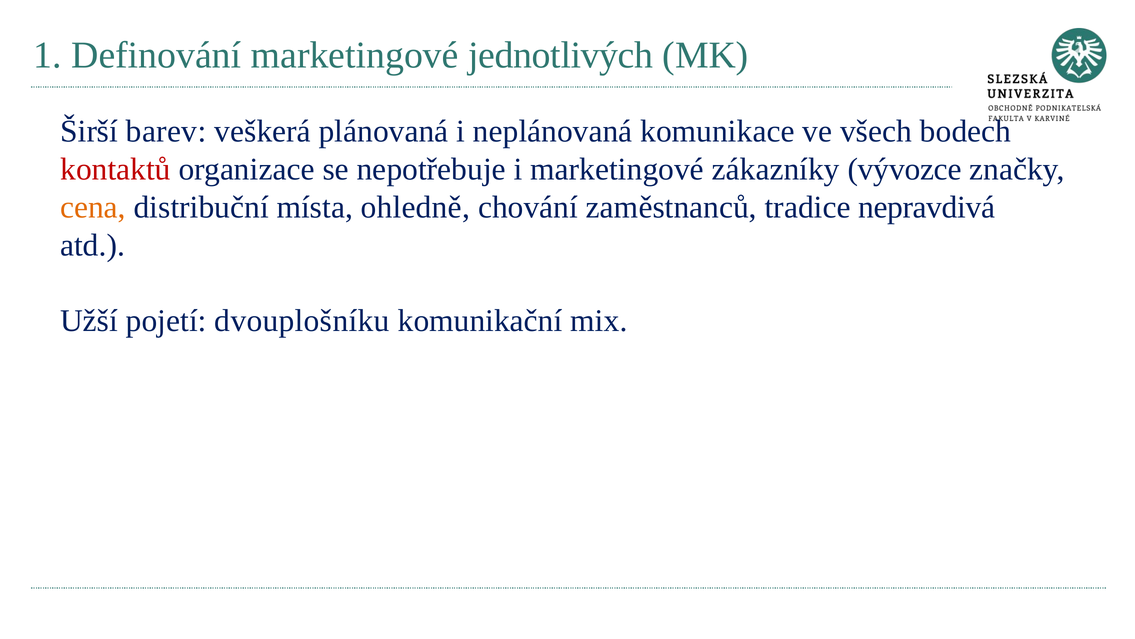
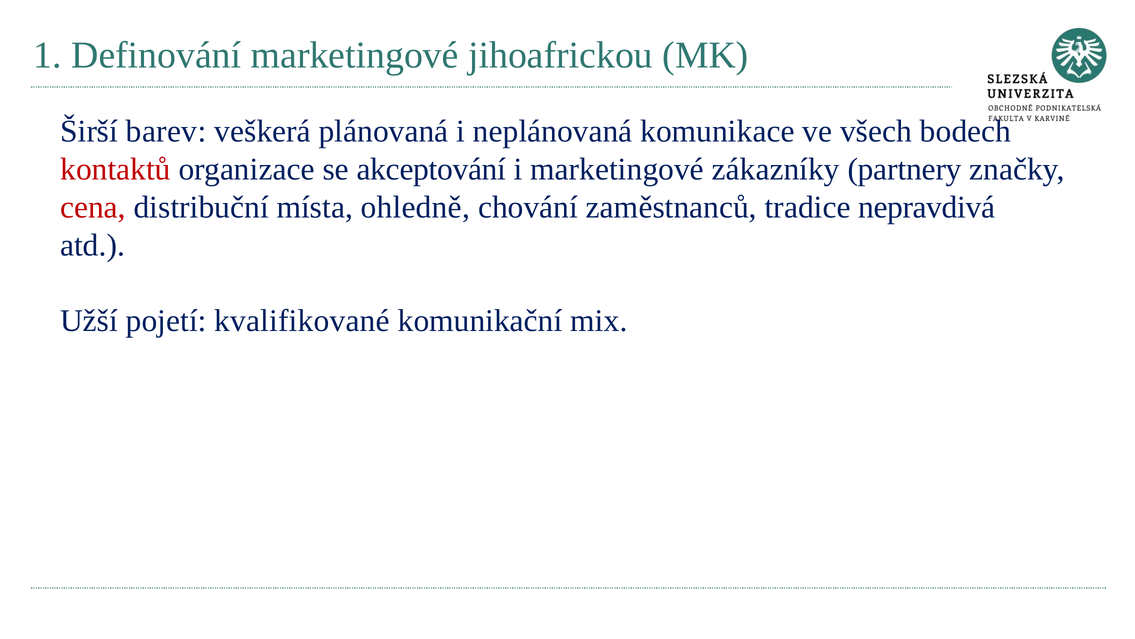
jednotlivých: jednotlivých -> jihoafrickou (561, 55)
nepotřebuje: nepotřebuje -> akceptování (431, 169)
vývozce: vývozce -> partnery (905, 169)
cena colour: orange -> red (93, 207)
dvouplošníku: dvouplošníku -> kvalifikované (302, 321)
